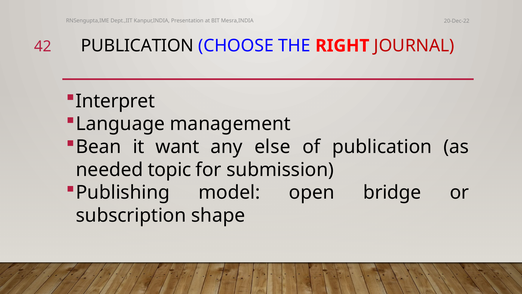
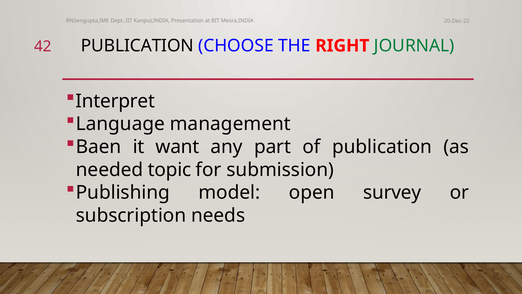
JOURNAL colour: red -> green (414, 46)
Bean: Bean -> Baen (99, 147)
else: else -> part (273, 147)
bridge: bridge -> survey (392, 192)
shape: shape -> needs (218, 215)
